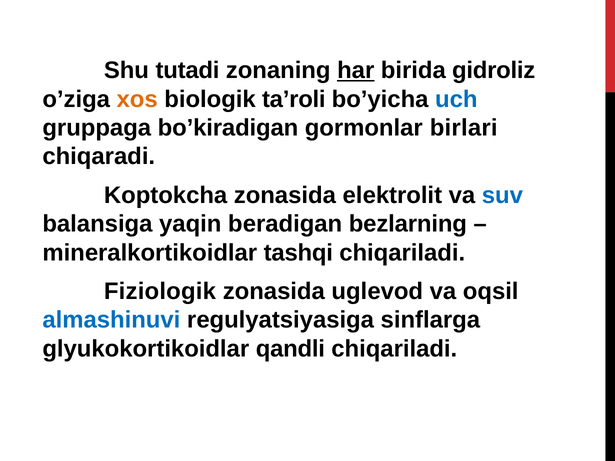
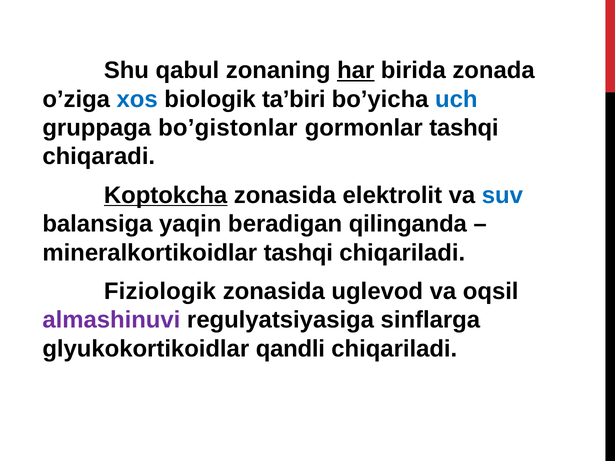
tutadi: tutadi -> qabul (187, 71)
gidroliz: gidroliz -> zonada (494, 71)
xos colour: orange -> blue (137, 99)
ta’roli: ta’roli -> ta’biri (294, 99)
bo’kiradigan: bo’kiradigan -> bo’gistonlar (228, 128)
gormonlar birlari: birlari -> tashqi (464, 128)
Koptokcha underline: none -> present (166, 195)
bеzlarning: bеzlarning -> qilinganda (408, 224)
almashinuvi colour: blue -> purple (111, 320)
